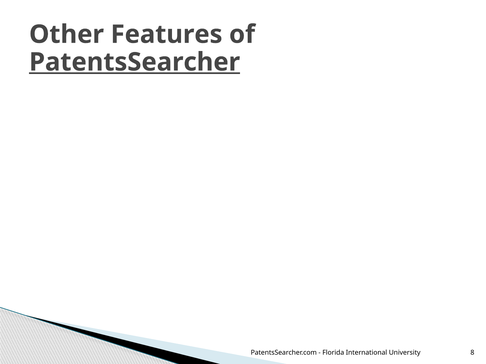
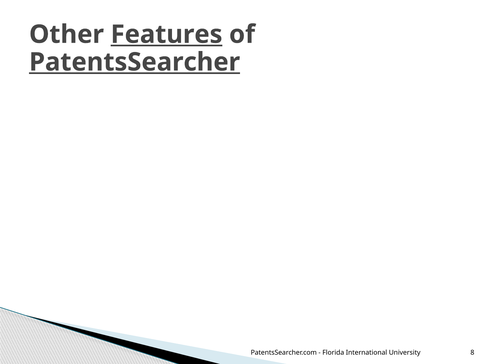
Features underline: none -> present (167, 34)
